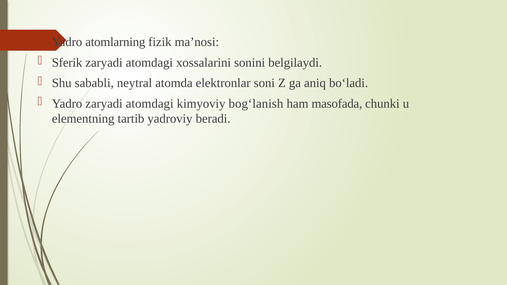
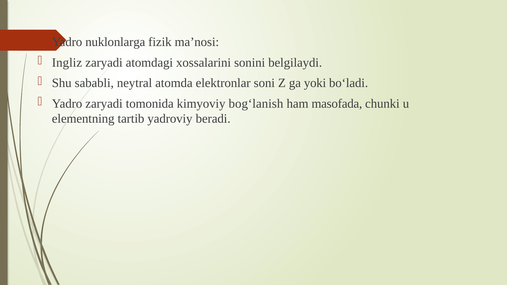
atomlarning: atomlarning -> nuklonlarga (115, 42)
Sferik: Sferik -> Ingliz (67, 63)
aniq: aniq -> yoki (315, 83)
Yadro zaryadi atomdagi: atomdagi -> tomonida (150, 104)
